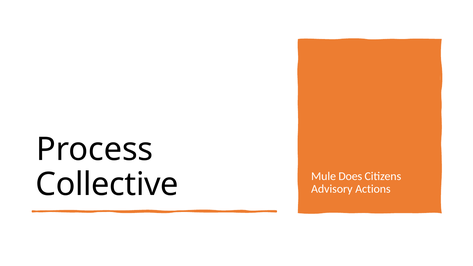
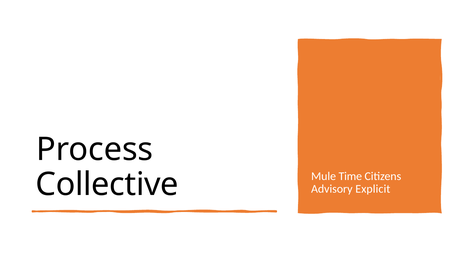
Does: Does -> Time (350, 176)
Actions: Actions -> Explicit (373, 189)
